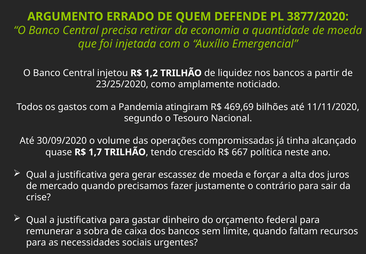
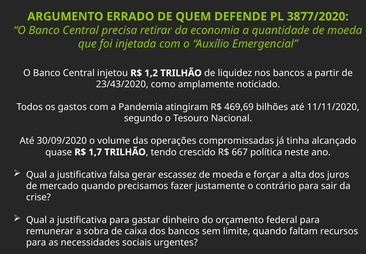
23/25/2020: 23/25/2020 -> 23/43/2020 (122, 84)
gera: gera -> falsa (119, 174)
